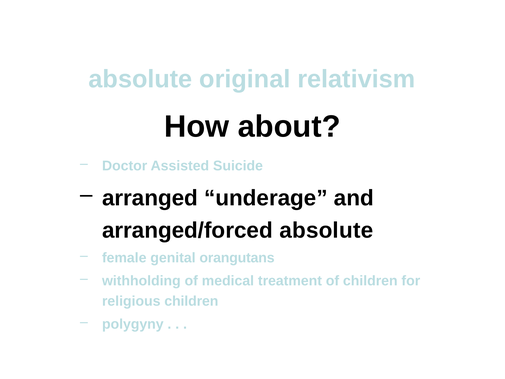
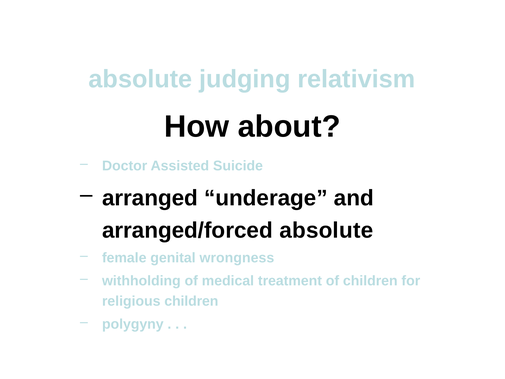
original: original -> judging (245, 79)
orangutans: orangutans -> wrongness (237, 258)
